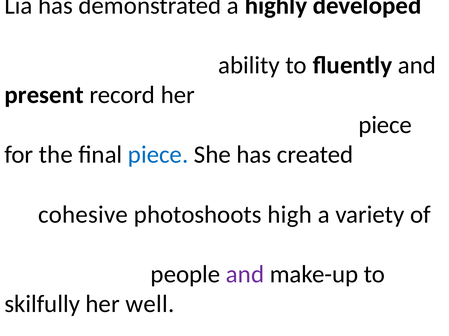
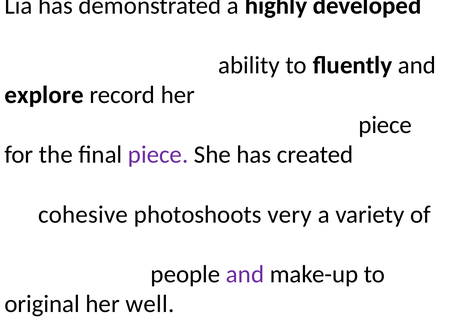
present: present -> explore (44, 95)
piece colour: blue -> purple (158, 155)
high: high -> very (290, 215)
skilfully: skilfully -> original (42, 305)
